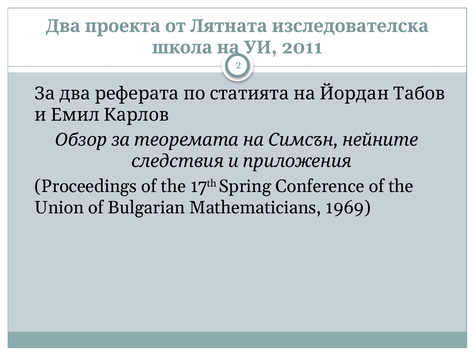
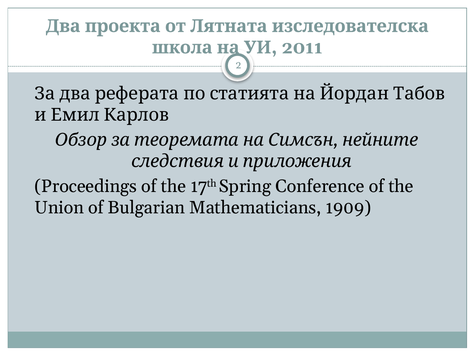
1969: 1969 -> 1909 (348, 208)
